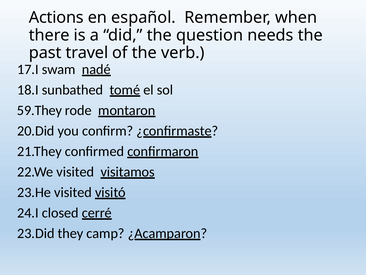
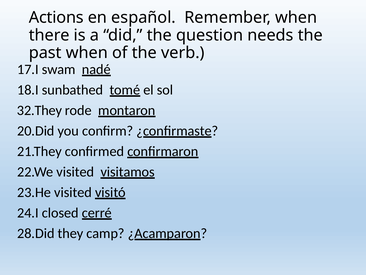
past travel: travel -> when (87, 53)
59.They: 59.They -> 32.They (39, 110)
23.Did: 23.Did -> 28.Did (36, 233)
